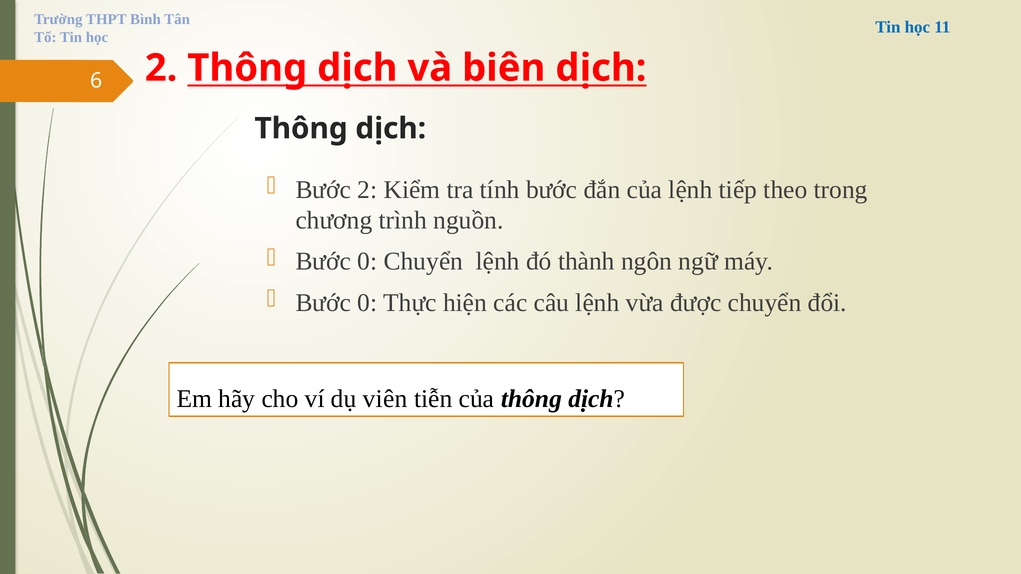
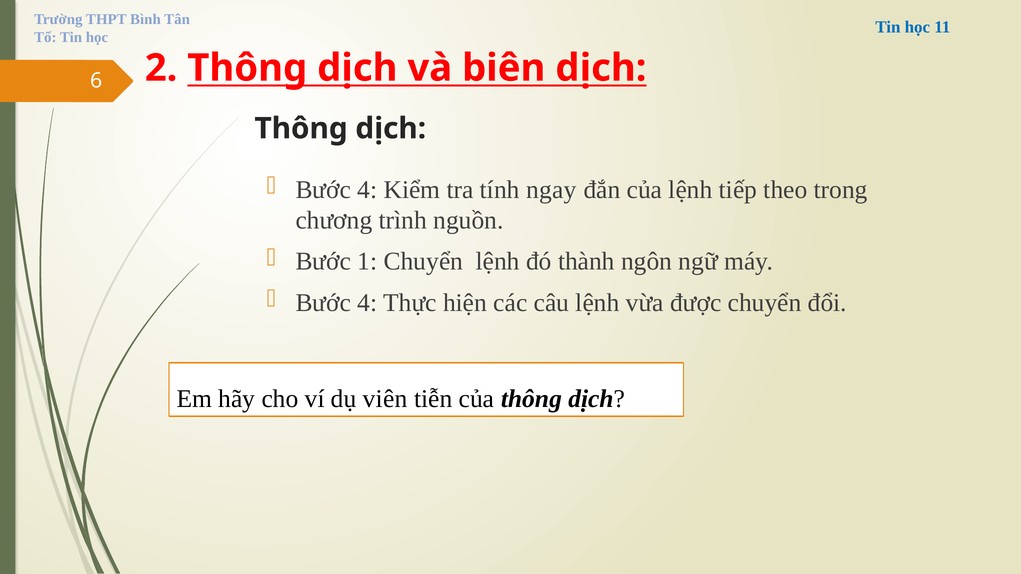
2: 2 -> 4 (367, 190)
tính bước: bước -> ngay (551, 190)
0: 0 -> 1 (367, 262)
0: 0 -> 4 (367, 303)
